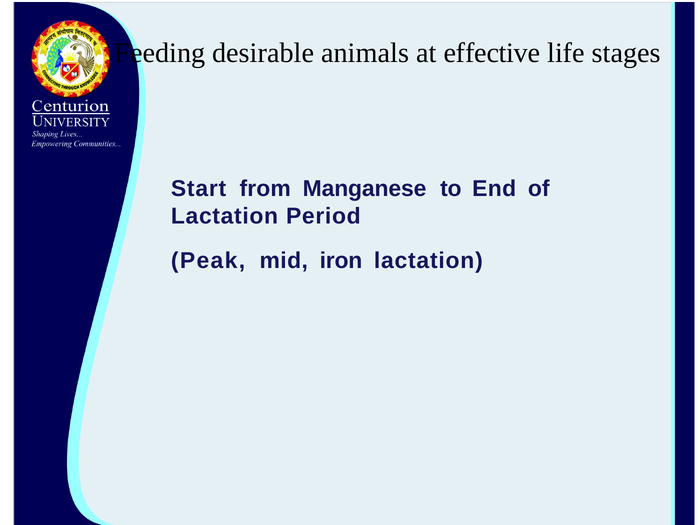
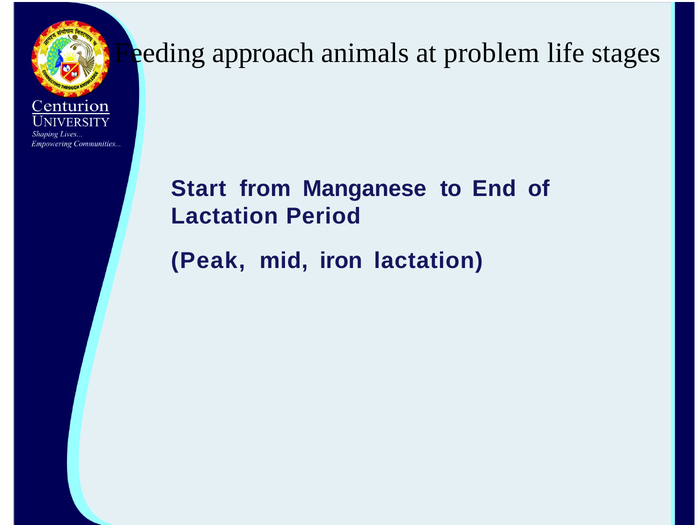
desirable: desirable -> approach (263, 53)
effective: effective -> problem (492, 53)
